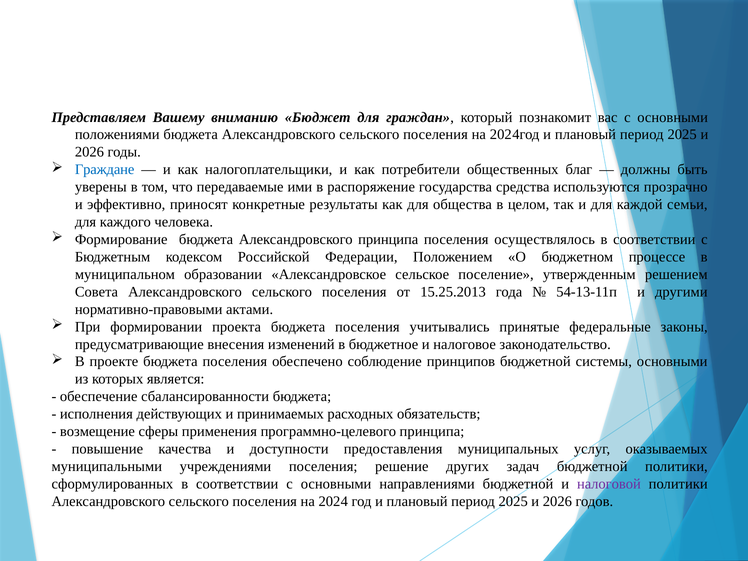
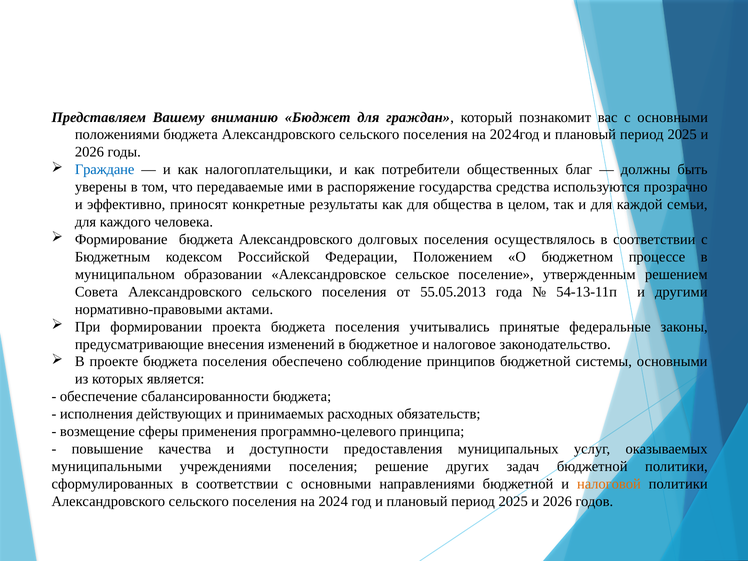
Александровского принципа: принципа -> долговых (388, 239)
15.25.2013: 15.25.2013 -> 55.05.2013 (453, 292)
налоговой colour: purple -> orange (609, 484)
